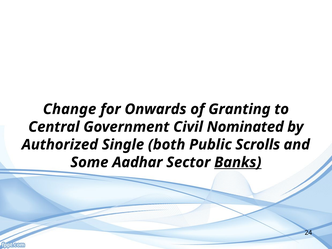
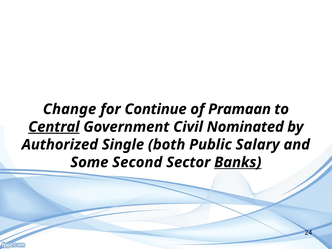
Onwards: Onwards -> Continue (156, 109)
Granting: Granting -> Pramaan (240, 109)
Central underline: none -> present (54, 127)
Scrolls: Scrolls -> Salary (258, 145)
Aadhar: Aadhar -> Second (137, 162)
